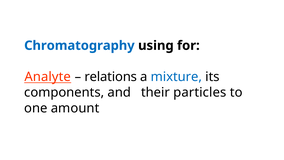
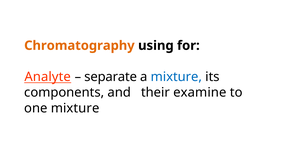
Chromatography colour: blue -> orange (79, 45)
relations: relations -> separate (111, 77)
particles: particles -> examine (200, 92)
one amount: amount -> mixture (75, 108)
